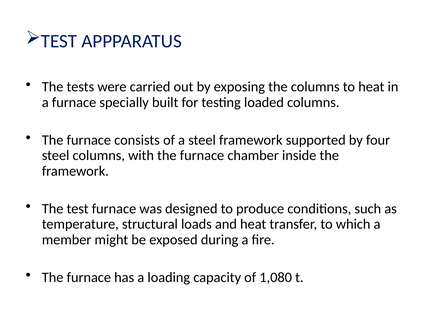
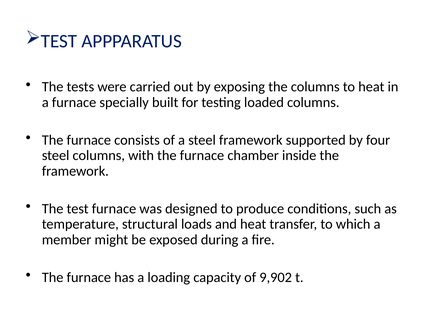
1,080: 1,080 -> 9,902 (276, 277)
